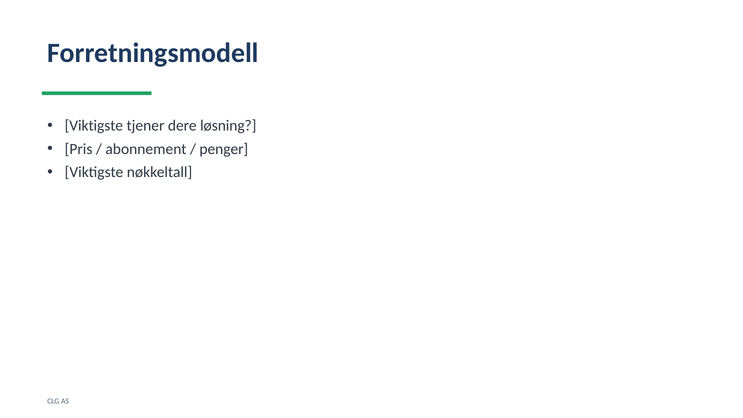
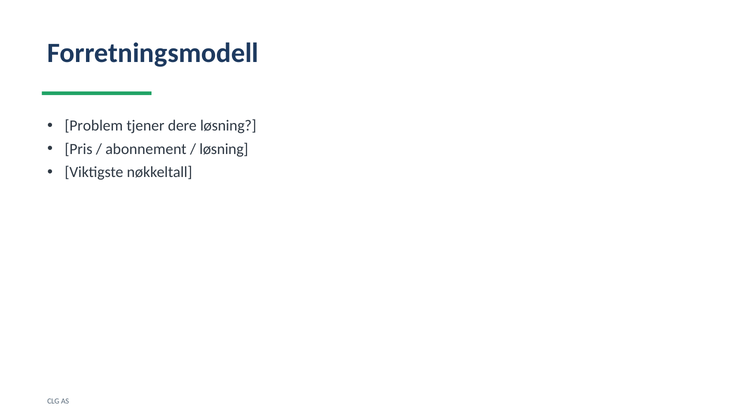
Viktigste: Viktigste -> Problem (94, 126)
penger: penger -> løsning (224, 149)
